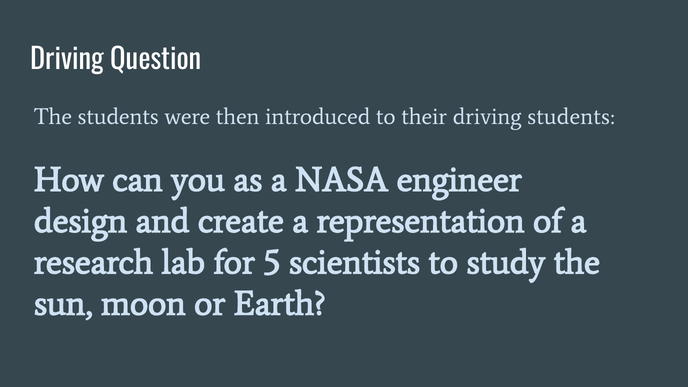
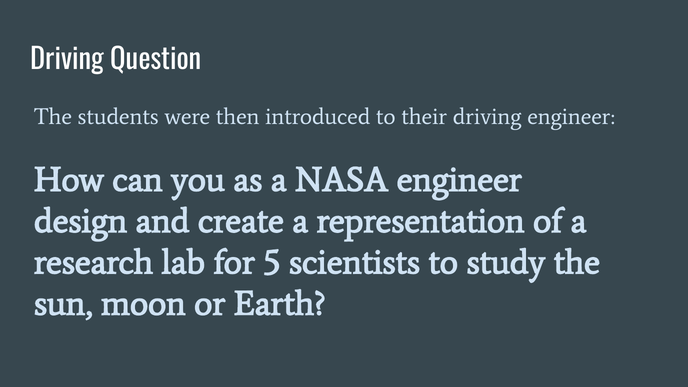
driving students: students -> engineer (571, 117)
